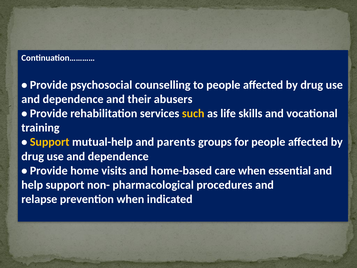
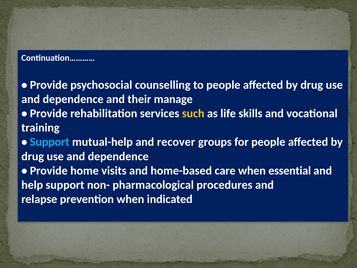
abusers: abusers -> manage (173, 99)
Support colour: yellow -> light blue (50, 142)
parents: parents -> recover (176, 142)
